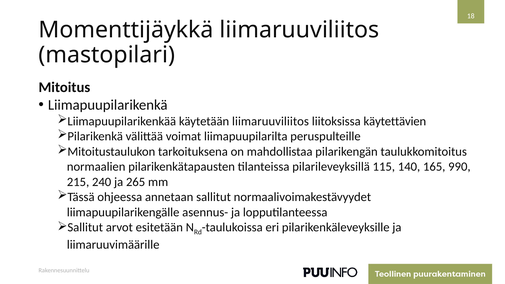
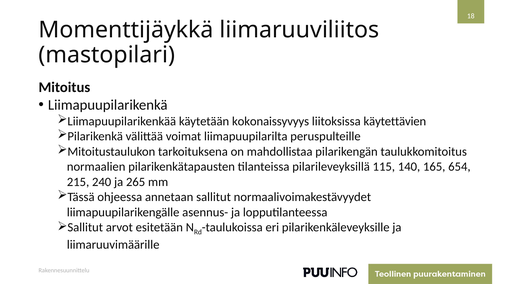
käytetään liimaruuviliitos: liimaruuviliitos -> kokonaissyvyys (271, 121)
990: 990 -> 654 (459, 167)
